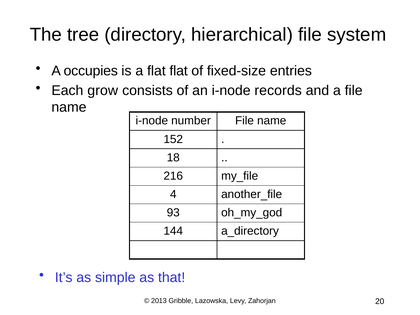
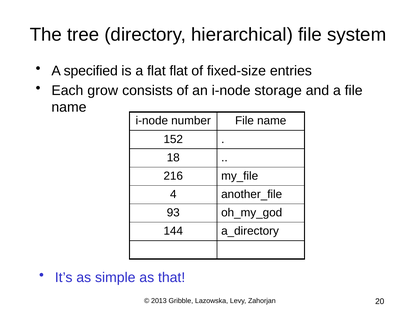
occupies: occupies -> specified (91, 71)
records: records -> storage (278, 91)
